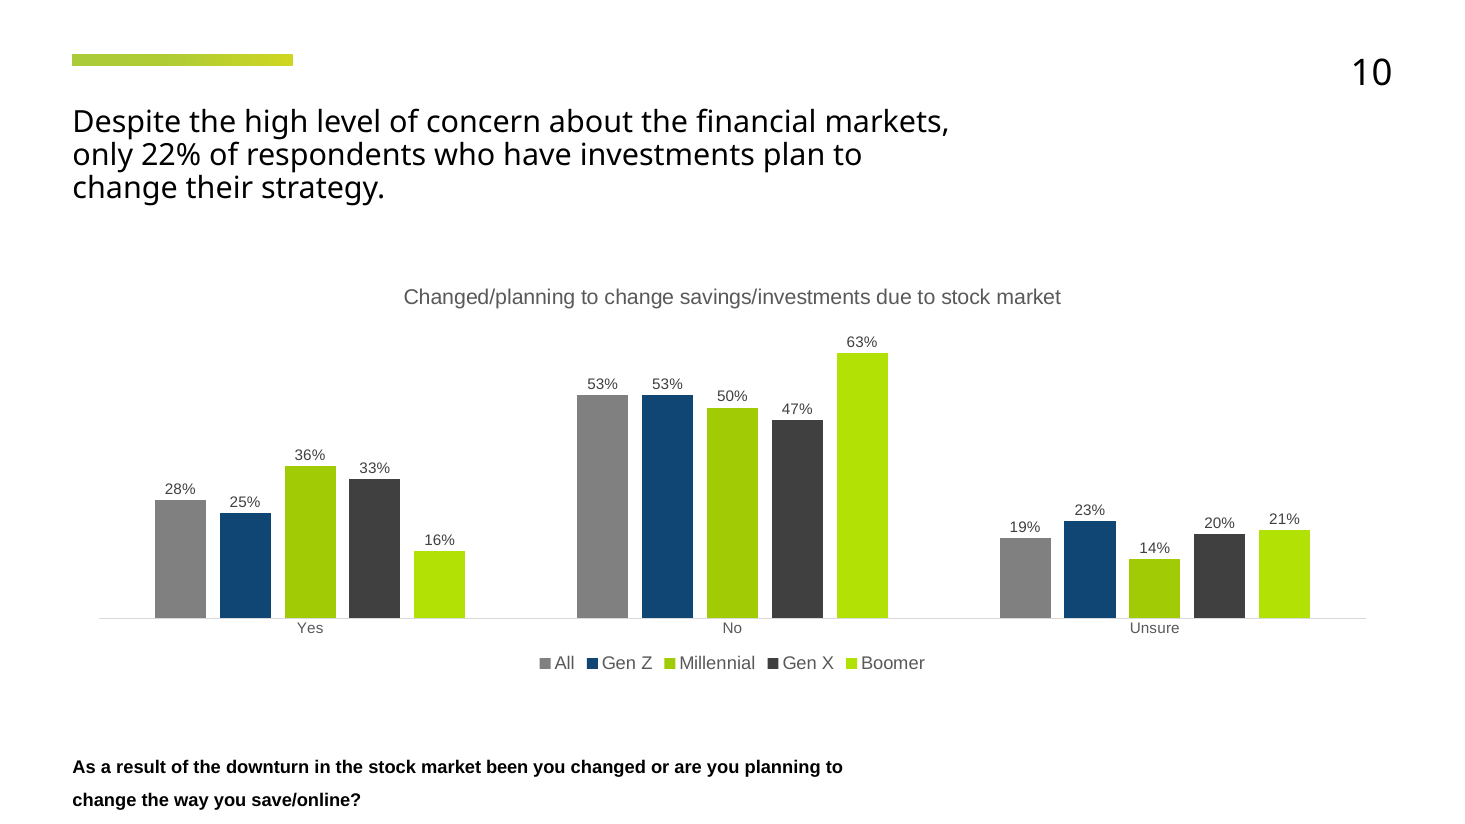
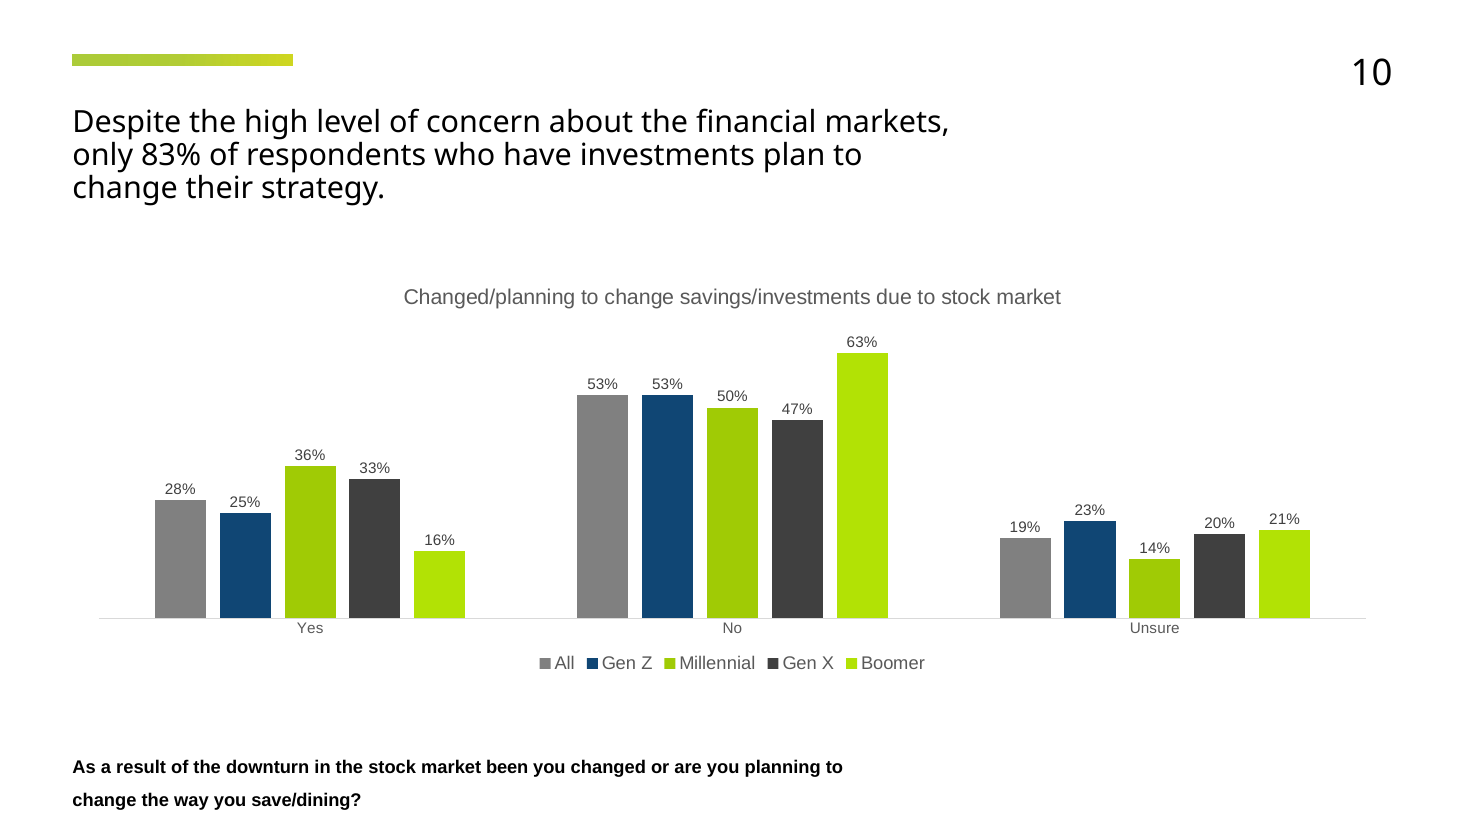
22%: 22% -> 83% (171, 156)
save/online: save/online -> save/dining (306, 801)
